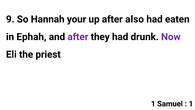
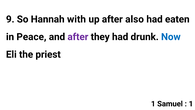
your: your -> with (76, 19)
Ephah: Ephah -> Peace (31, 37)
Now colour: purple -> blue (171, 37)
